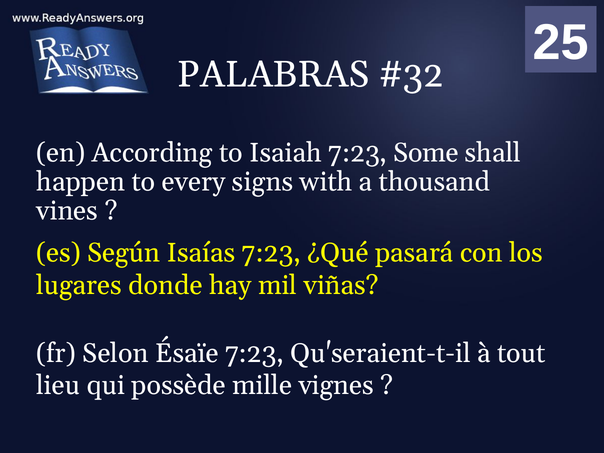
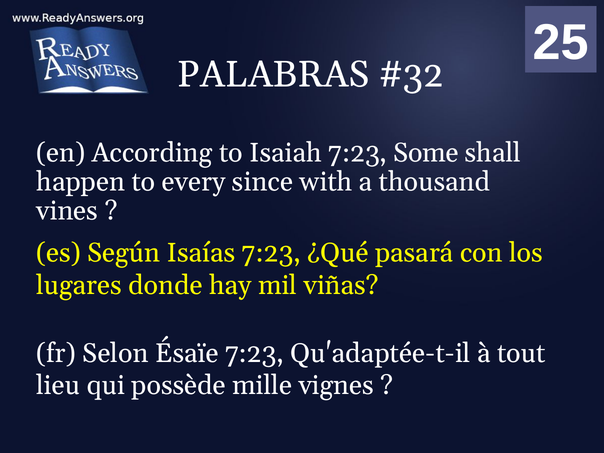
signs: signs -> since (262, 182)
Qu'seraient-t-il: Qu'seraient-t-il -> Qu'adaptée-t-il (381, 353)
